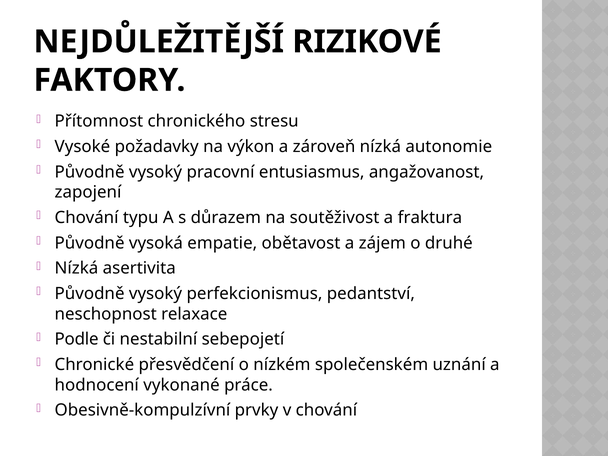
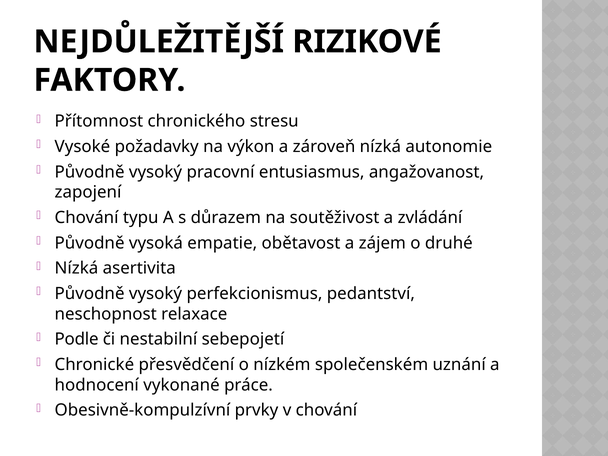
fraktura: fraktura -> zvládání (430, 218)
